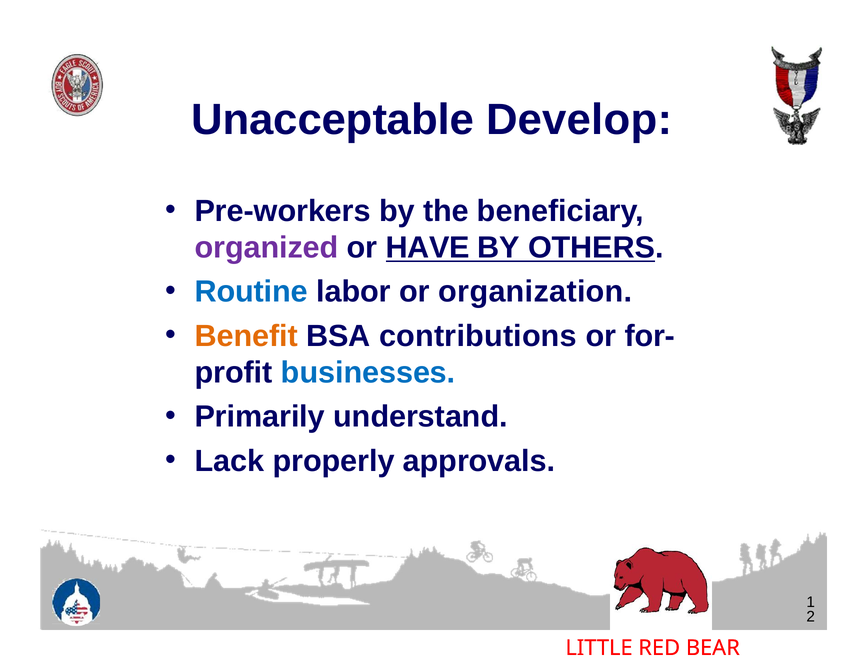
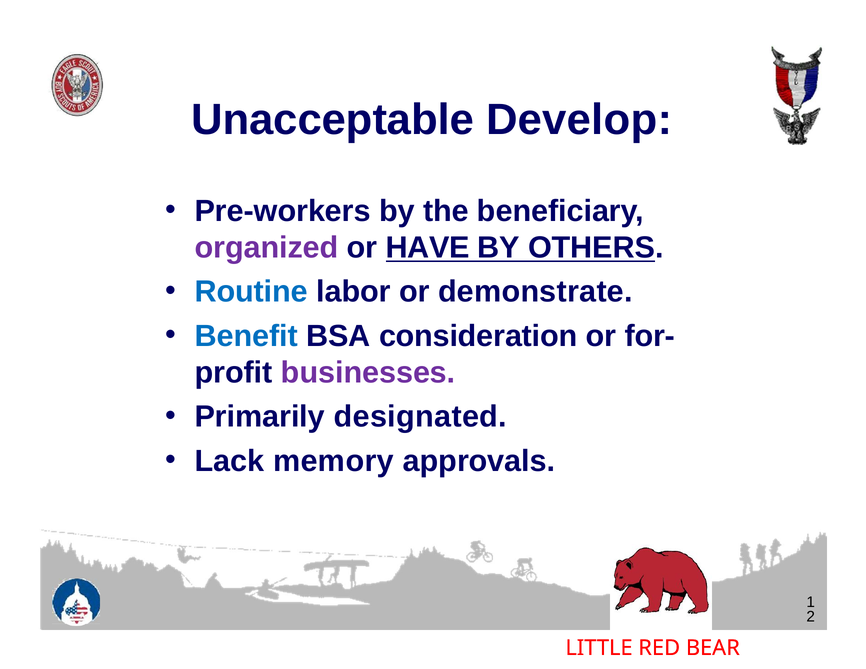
organization: organization -> demonstrate (535, 292)
Benefit colour: orange -> blue (246, 336)
contributions: contributions -> consideration (478, 336)
businesses colour: blue -> purple (368, 373)
understand: understand -> designated (420, 417)
properly: properly -> memory (333, 461)
